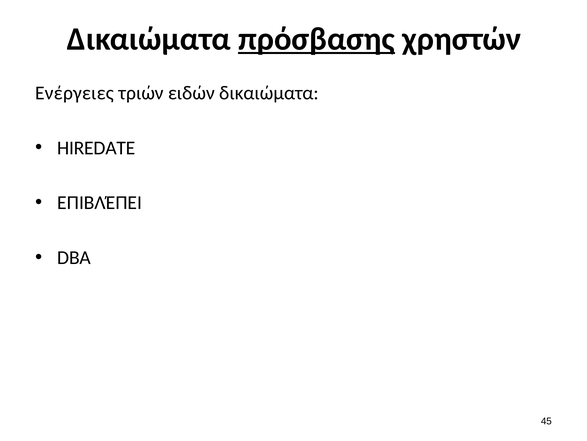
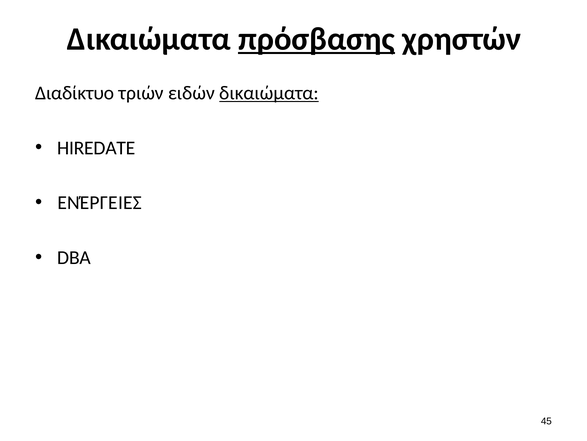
Ενέργειες: Ενέργειες -> Διαδίκτυο (75, 93)
δικαιώματα underline: none -> present (269, 93)
ΕΠΙΒΛΈΠΕΙ: ΕΠΙΒΛΈΠΕΙ -> ΕΝΈΡΓΕΙΕΣ (100, 202)
